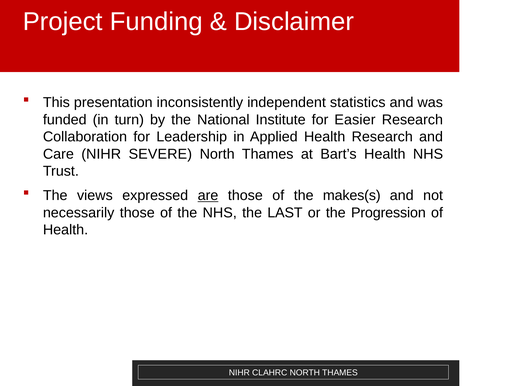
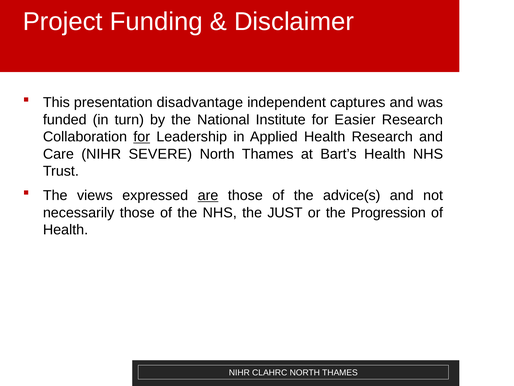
inconsistently: inconsistently -> disadvantage (200, 102)
statistics: statistics -> captures (358, 102)
for underline: none -> present (142, 137)
makes(s: makes(s -> advice(s (352, 195)
LAST: LAST -> JUST (285, 212)
